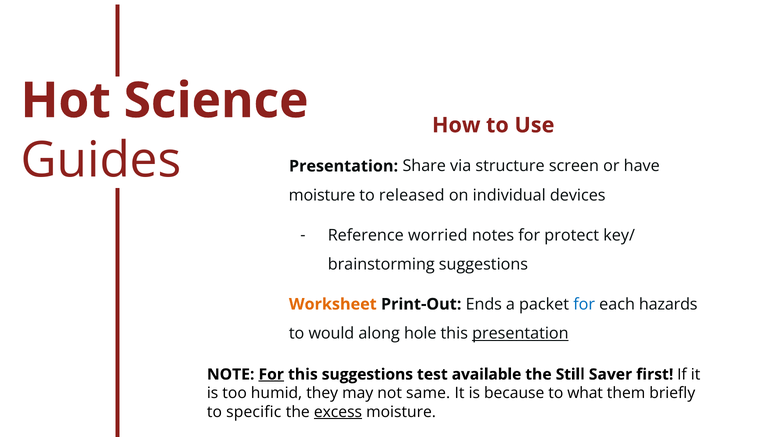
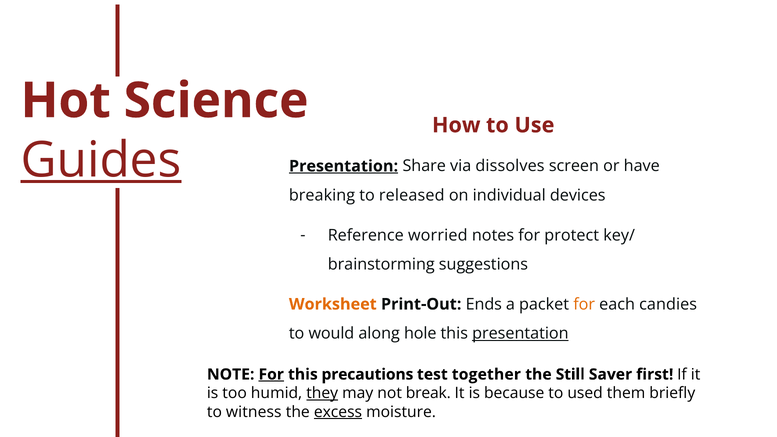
Guides underline: none -> present (101, 160)
Presentation underline: none -> present (344, 166)
structure: structure -> dissolves (510, 166)
moisture: moisture -> breaking (322, 195)
for colour: blue -> orange (584, 304)
hazards: hazards -> candies (668, 304)
this suggestions: suggestions -> precautions (367, 374)
available: available -> together (486, 374)
they underline: none -> present (322, 393)
same: same -> break (428, 393)
what: what -> used (585, 393)
specific: specific -> witness (254, 412)
